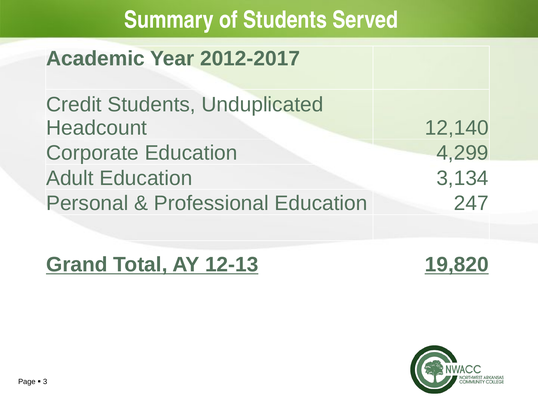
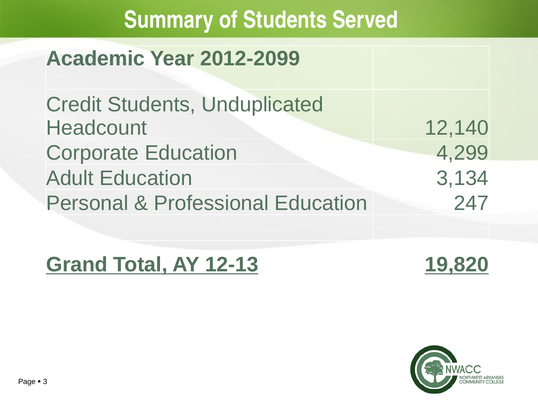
2012-2017: 2012-2017 -> 2012-2099 (250, 59)
